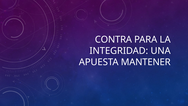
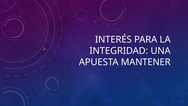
CONTRA: CONTRA -> INTERÉS (113, 39)
